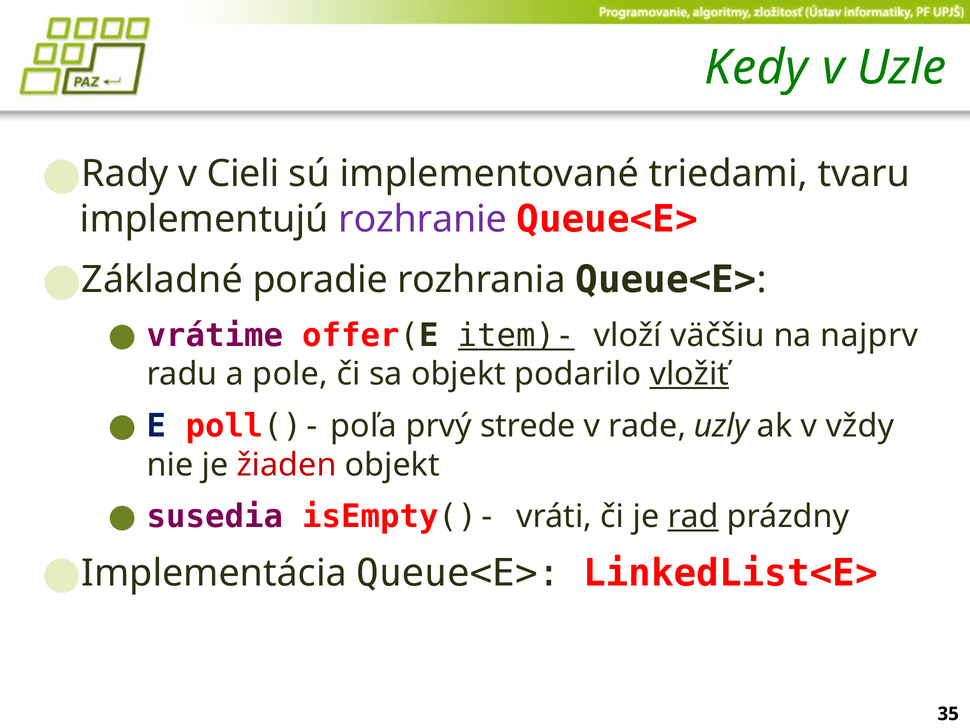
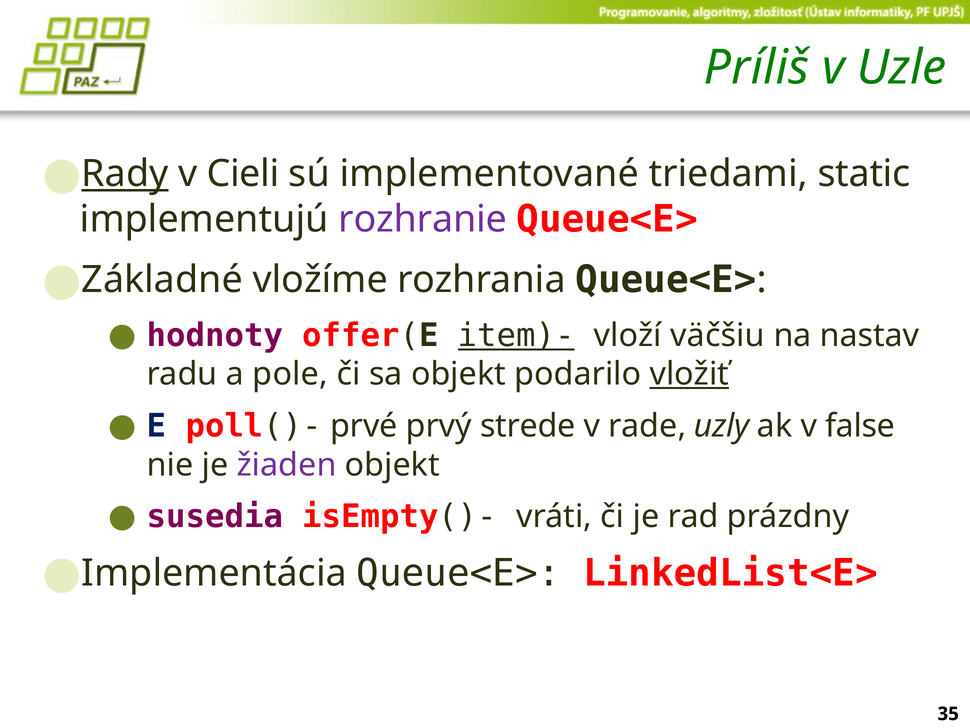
Kedy: Kedy -> Príliš (756, 68)
Rady underline: none -> present (125, 174)
tvaru: tvaru -> static (864, 174)
poradie: poradie -> vložíme (320, 280)
vrátime: vrátime -> hodnoty (215, 335)
najprv: najprv -> nastav (869, 335)
poľa: poľa -> prvé (364, 426)
vždy: vždy -> false (860, 426)
žiaden colour: red -> purple (287, 465)
rad underline: present -> none (693, 516)
